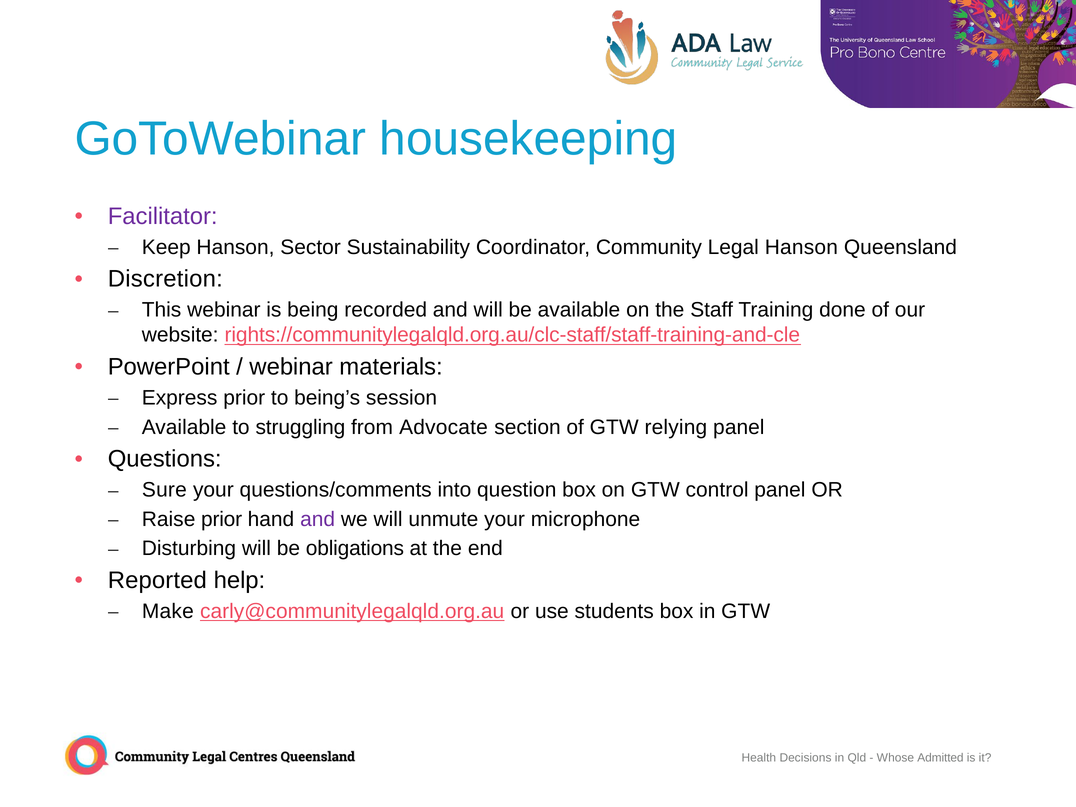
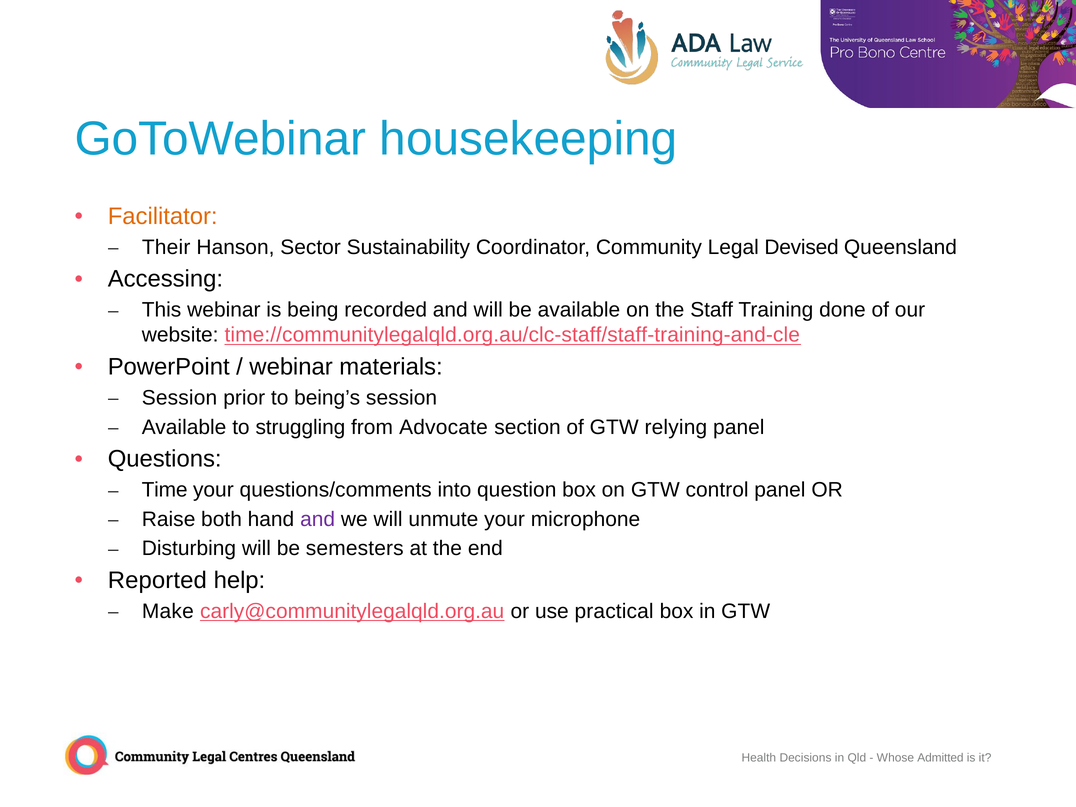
Facilitator colour: purple -> orange (163, 216)
Keep: Keep -> Their (166, 247)
Legal Hanson: Hanson -> Devised (802, 247)
Discretion: Discretion -> Accessing (165, 279)
rights://communitylegalqld.org.au/clc-staff/staff-training-and-cle: rights://communitylegalqld.org.au/clc-staff/staff-training-and-cle -> time://communitylegalqld.org.au/clc-staff/staff-training-and-cle (512, 335)
Express: Express -> Session (180, 398)
Sure: Sure -> Time (165, 490)
Raise prior: prior -> both (222, 519)
obligations: obligations -> semesters (355, 549)
students: students -> practical (614, 611)
